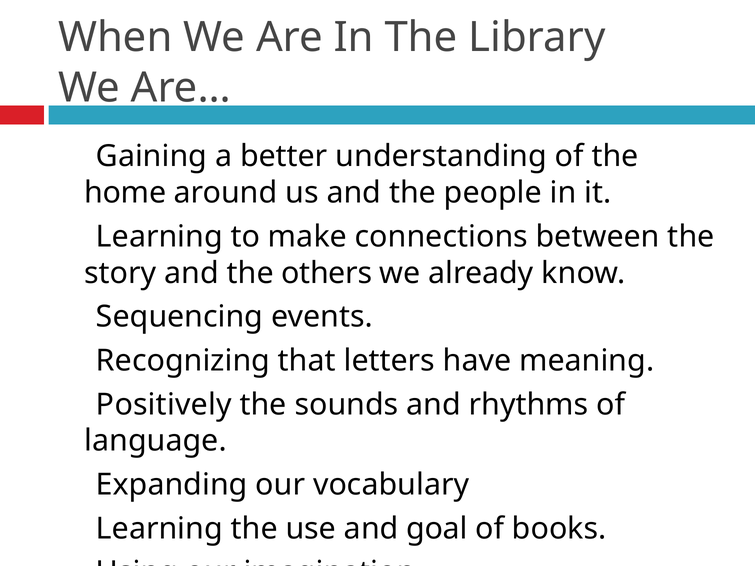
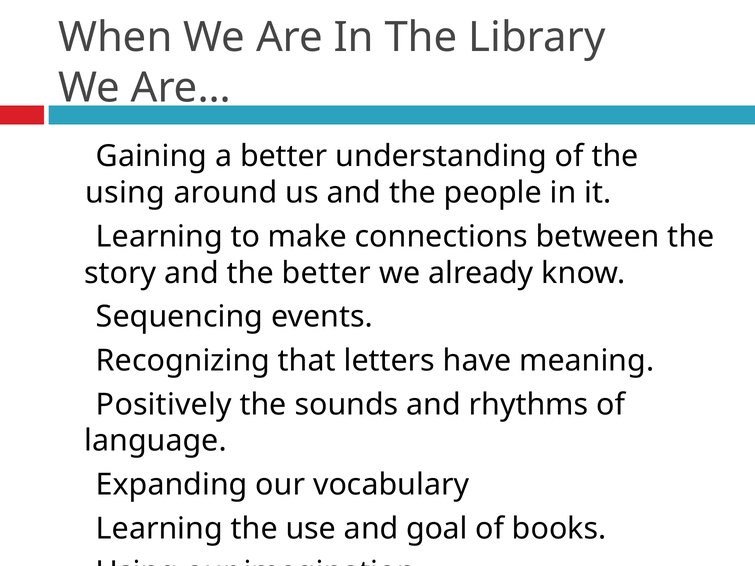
home: home -> using (125, 193)
the others: others -> better (326, 273)
